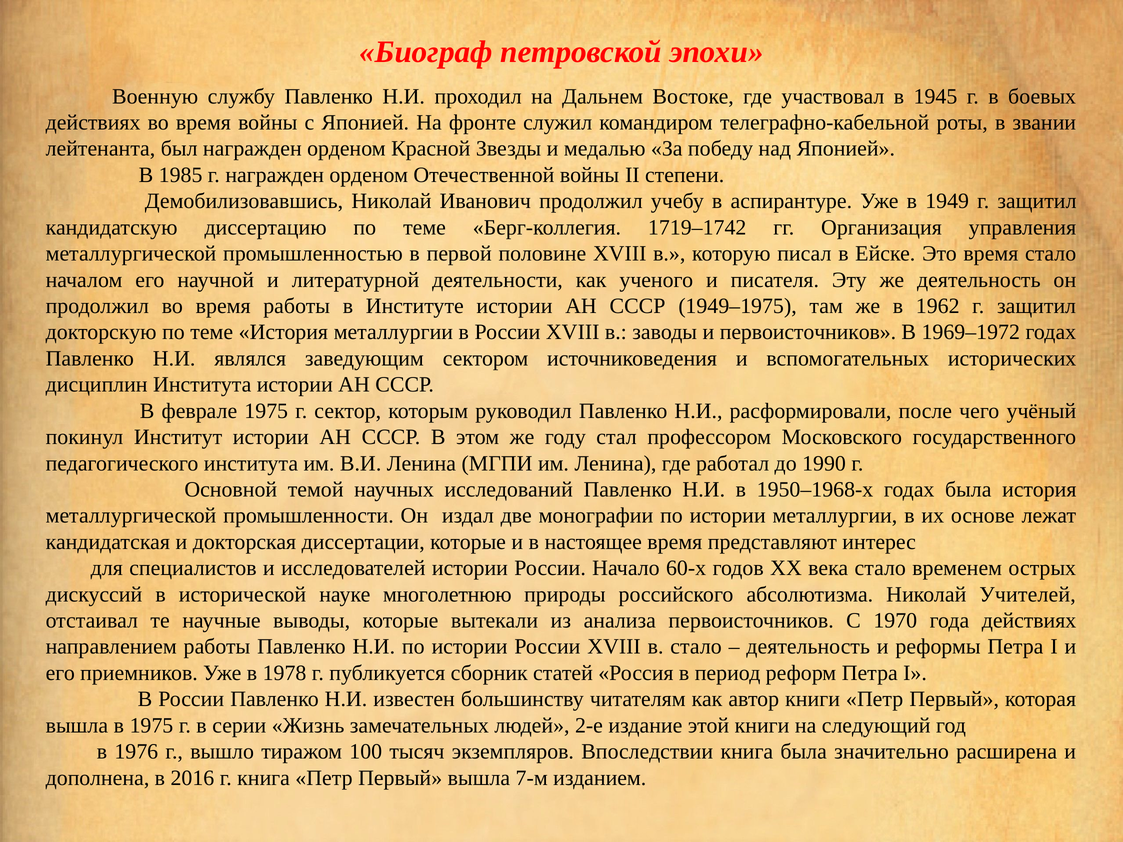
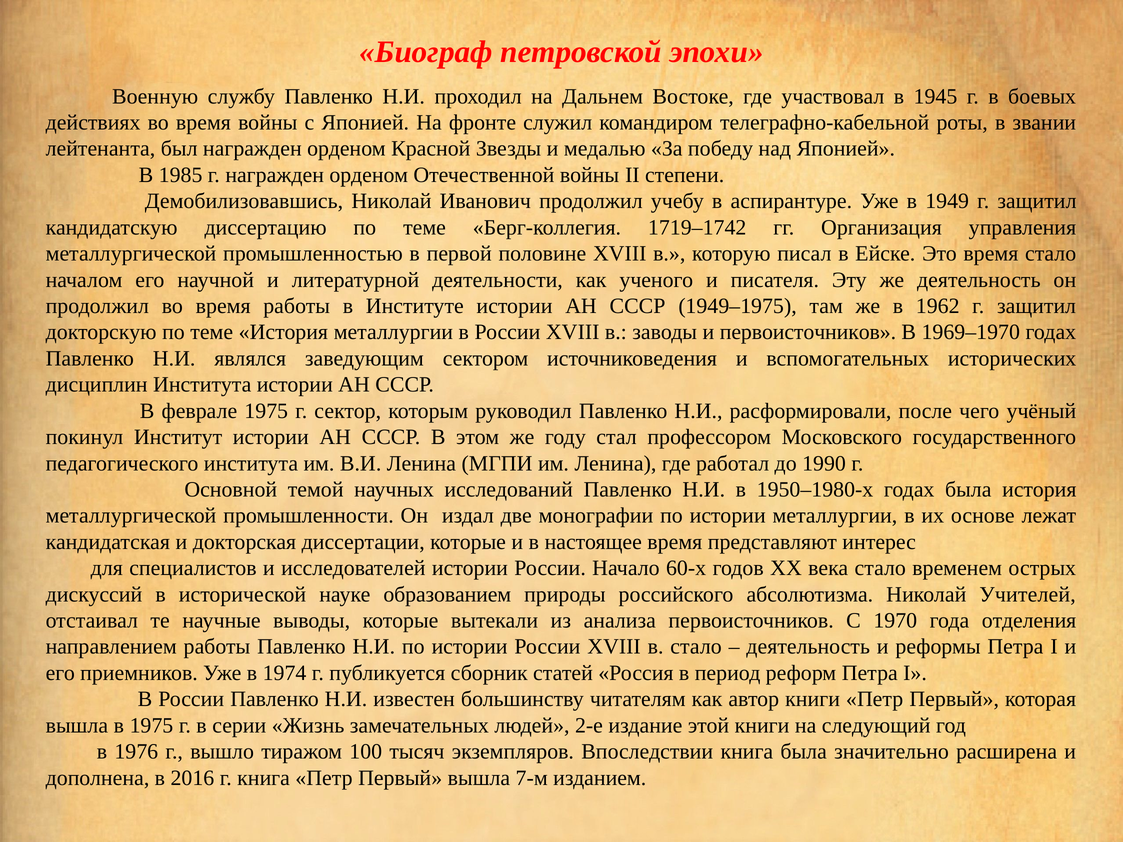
1969–1972: 1969–1972 -> 1969–1970 (971, 332)
1950–1968-х: 1950–1968-х -> 1950–1980-х (815, 490)
многолетнюю: многолетнюю -> образованием (447, 595)
года действиях: действиях -> отделения (1029, 621)
1978: 1978 -> 1974 (285, 673)
